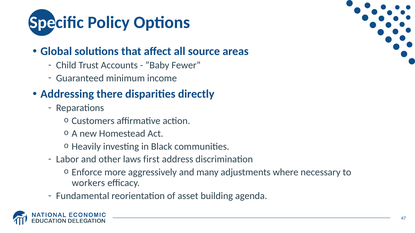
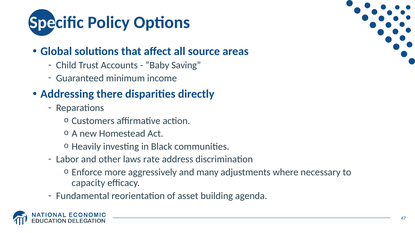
Fewer: Fewer -> Saving (186, 65)
first: first -> rate (151, 160)
workers: workers -> capacity (88, 183)
